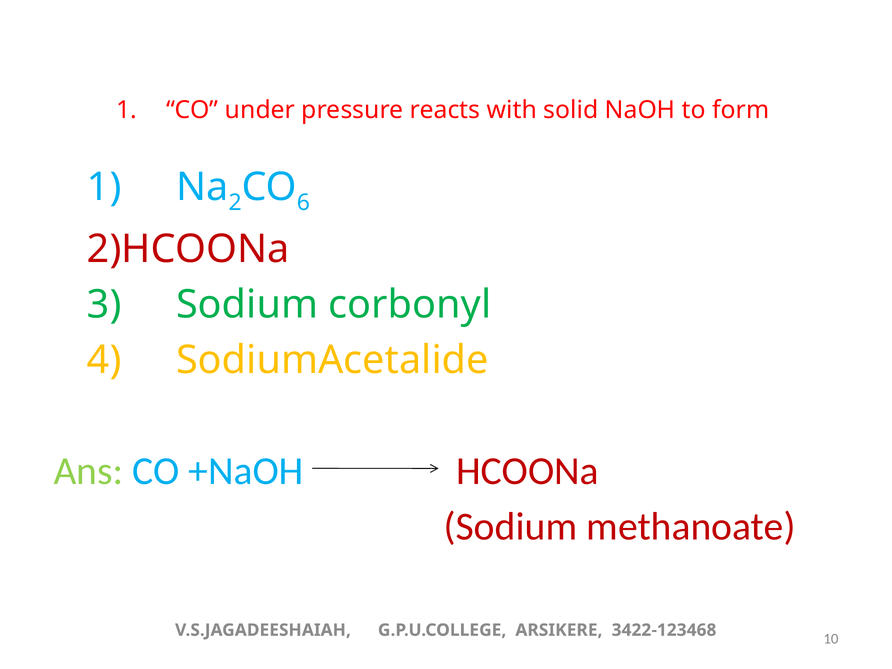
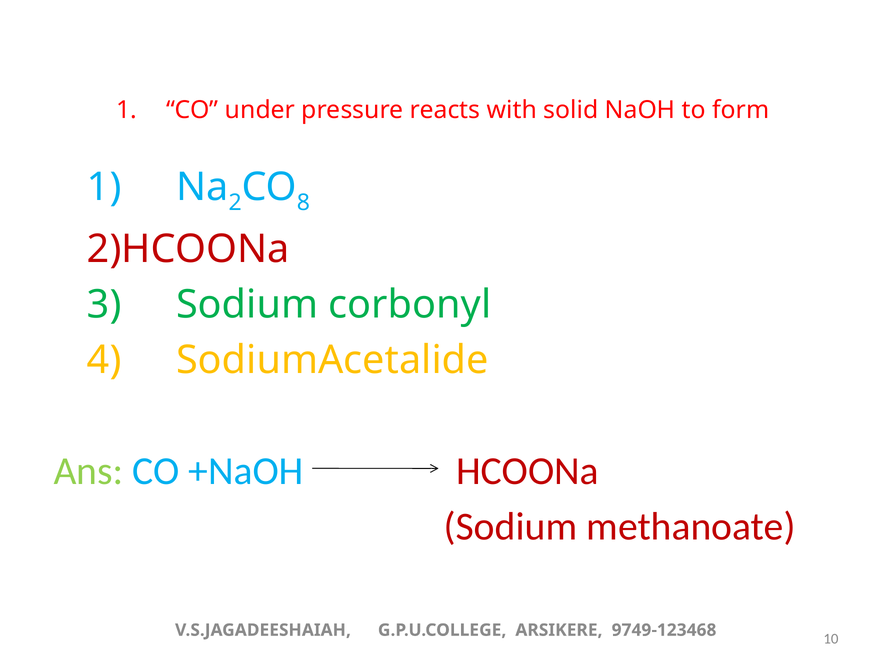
6: 6 -> 8 (303, 203)
3422-123468: 3422-123468 -> 9749-123468 (664, 630)
